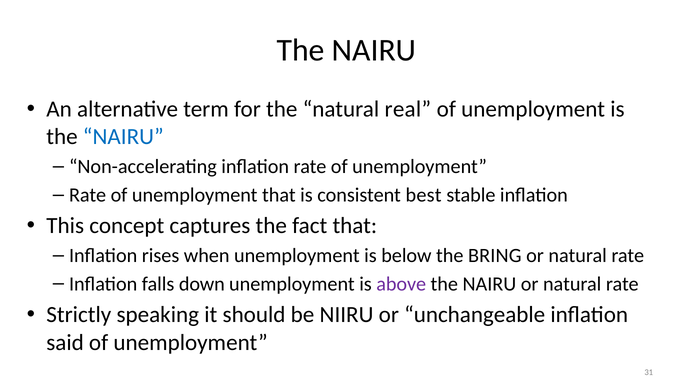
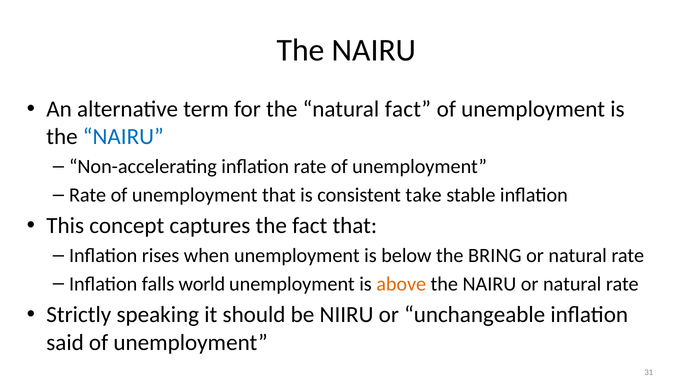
natural real: real -> fact (408, 109)
best: best -> take (424, 195)
down: down -> world (202, 284)
above colour: purple -> orange (401, 284)
